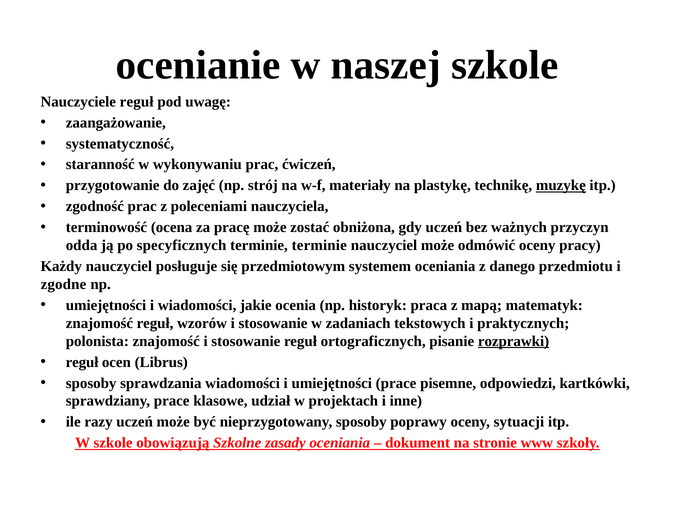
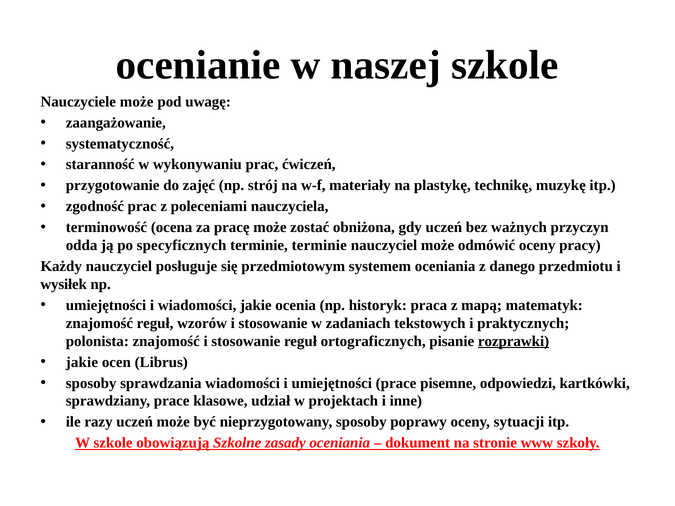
Nauczyciele reguł: reguł -> może (137, 102)
muzykę underline: present -> none (561, 186)
zgodne: zgodne -> wysiłek (64, 284)
reguł: reguł -> jakie (82, 362)
